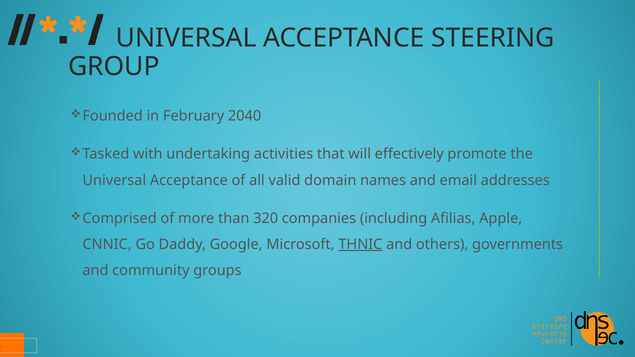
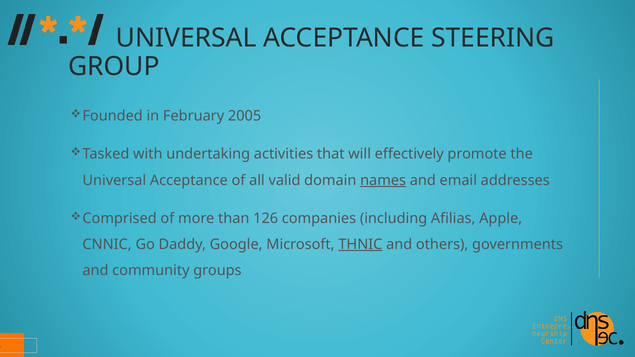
2040: 2040 -> 2005 (245, 116)
names underline: none -> present (383, 180)
320: 320 -> 126 (266, 218)
